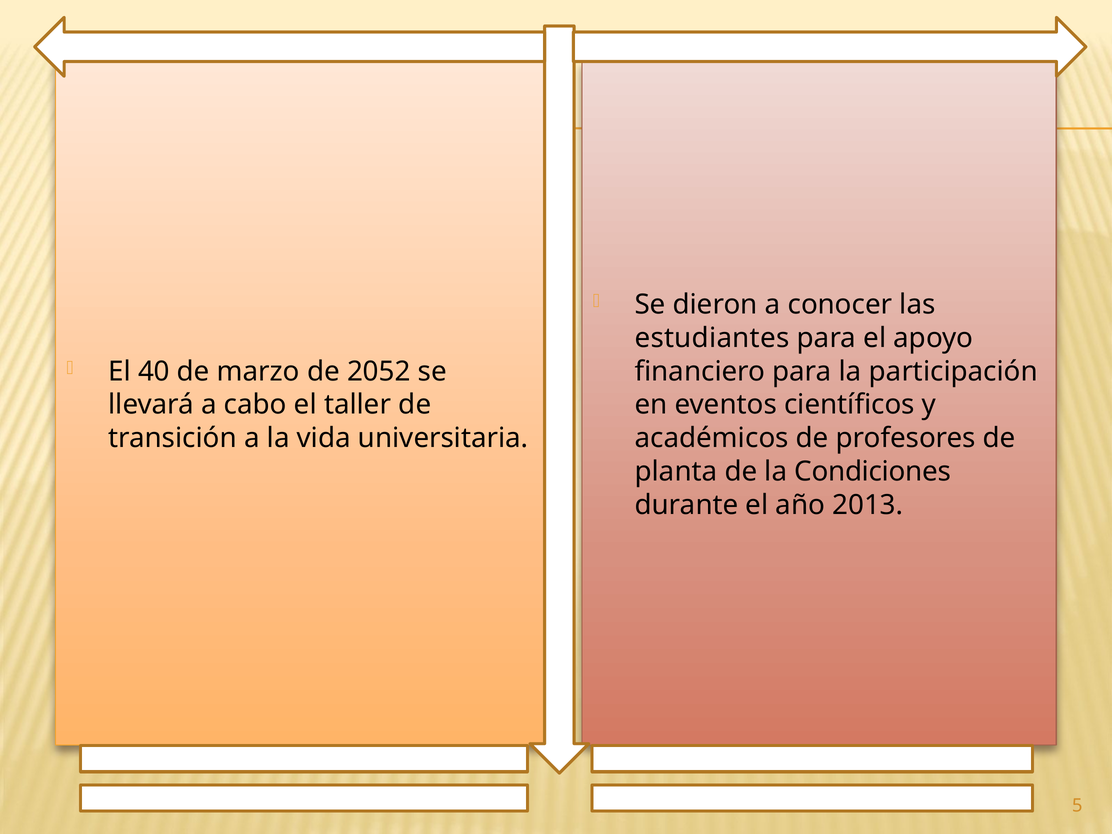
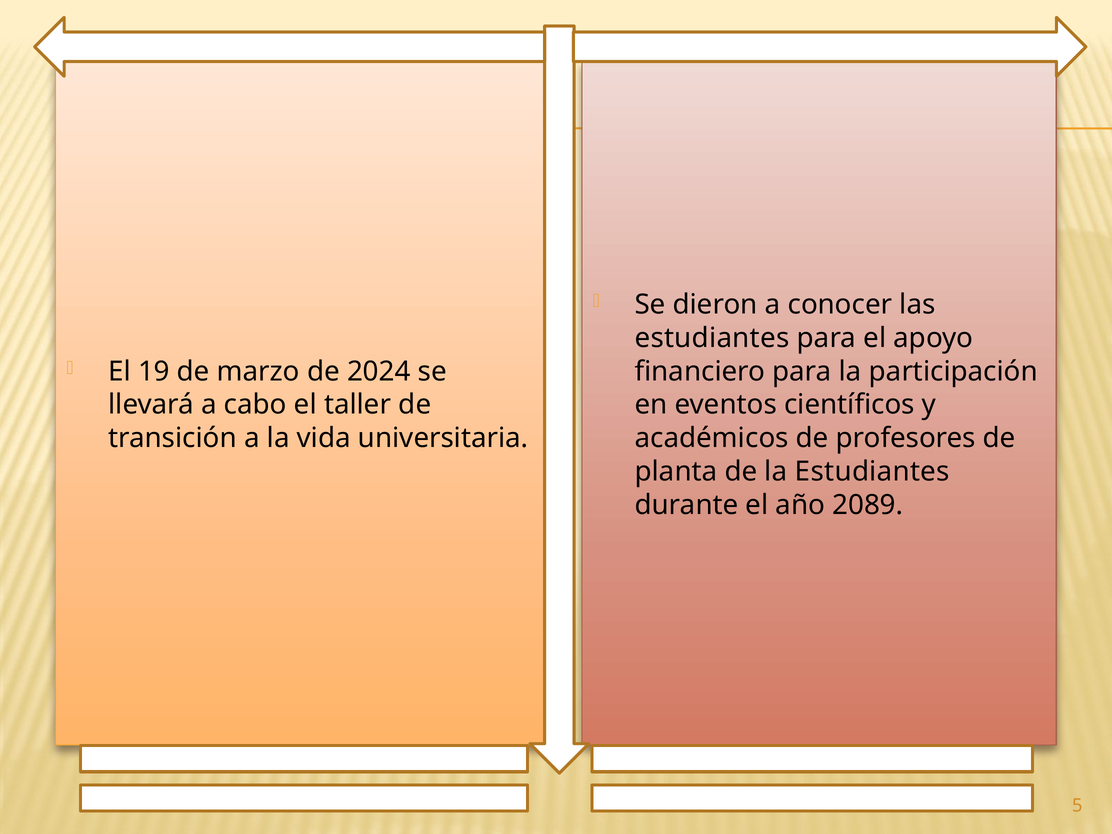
40: 40 -> 19 (154, 371)
2052: 2052 -> 2024 (379, 371)
la Condiciones: Condiciones -> Estudiantes (872, 472)
2013: 2013 -> 2089 (868, 505)
